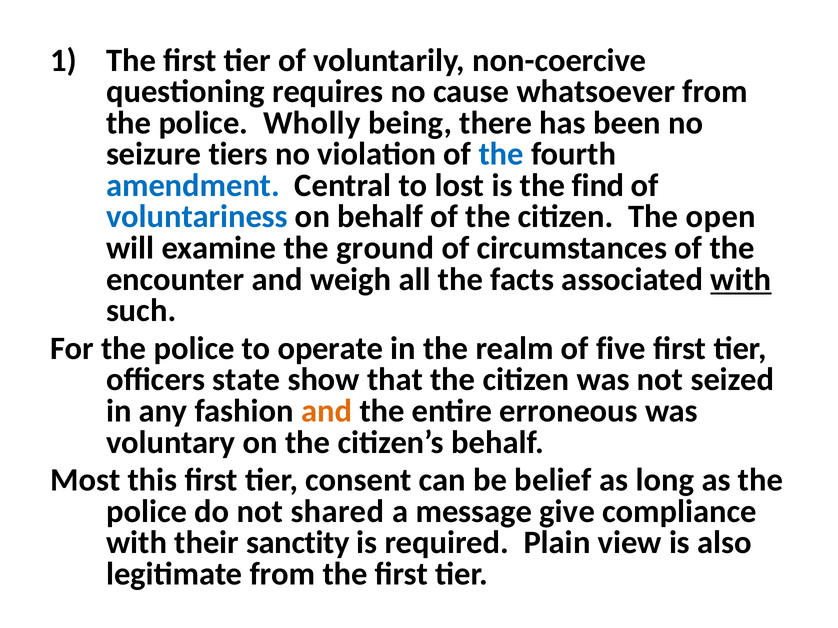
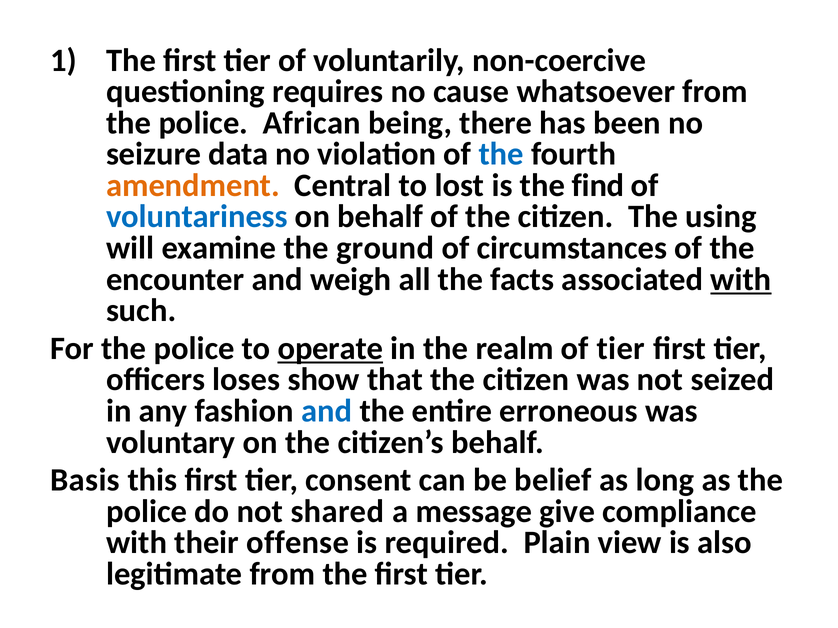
Wholly: Wholly -> African (312, 123)
tiers: tiers -> data (238, 154)
amendment colour: blue -> orange (193, 186)
open: open -> using (721, 217)
operate underline: none -> present (330, 349)
of five: five -> tier (621, 349)
state: state -> loses (246, 380)
and colour: orange -> blue (327, 411)
Most: Most -> Basis (85, 480)
sanctity: sanctity -> offense (298, 543)
